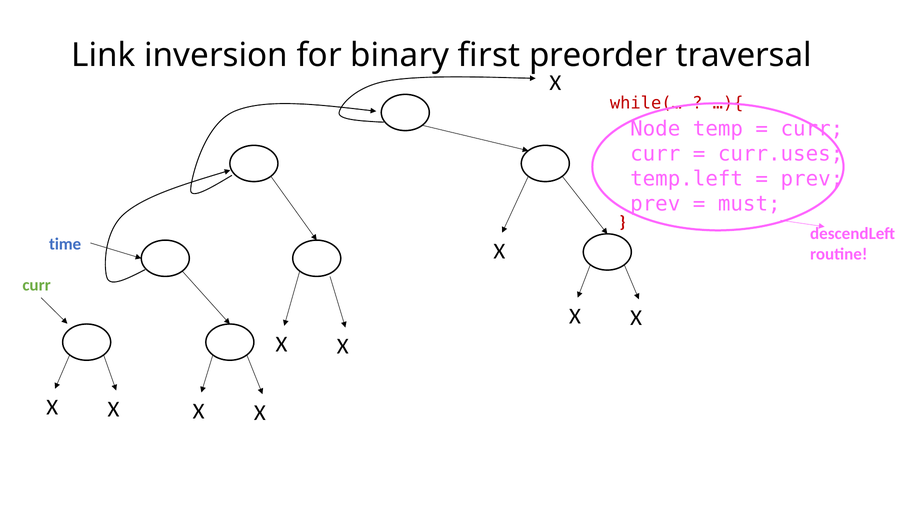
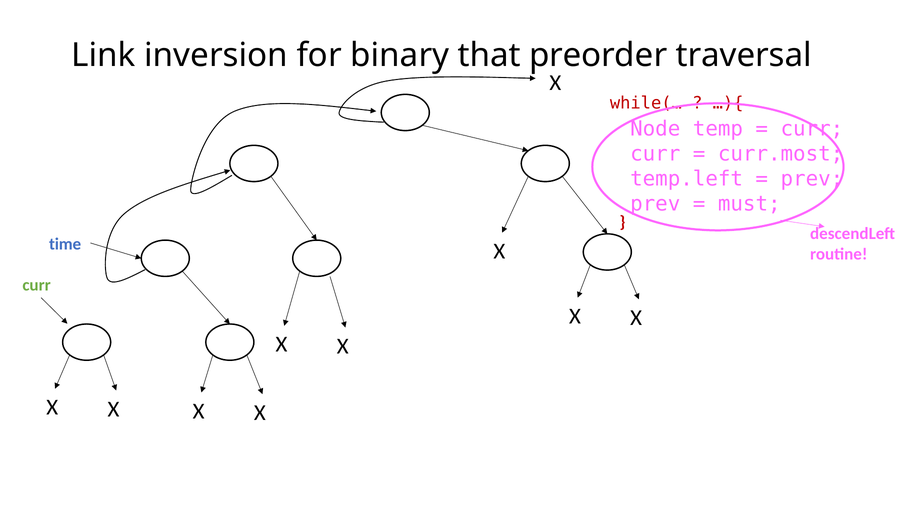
first: first -> that (489, 55)
curr.uses: curr.uses -> curr.most (781, 154)
